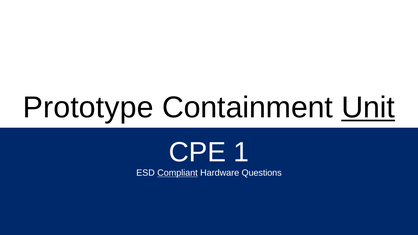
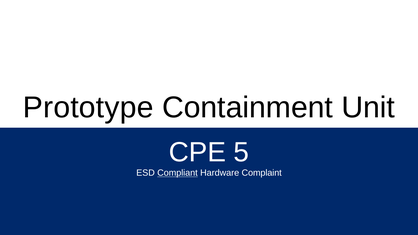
Unit underline: present -> none (368, 108)
1: 1 -> 5 (241, 152)
Questions: Questions -> Complaint (262, 173)
